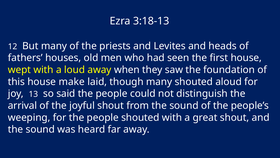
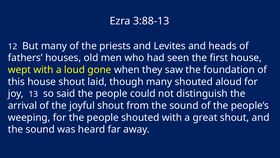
3:18-13: 3:18-13 -> 3:88-13 (151, 21)
loud away: away -> gone (99, 70)
house make: make -> shout (72, 82)
